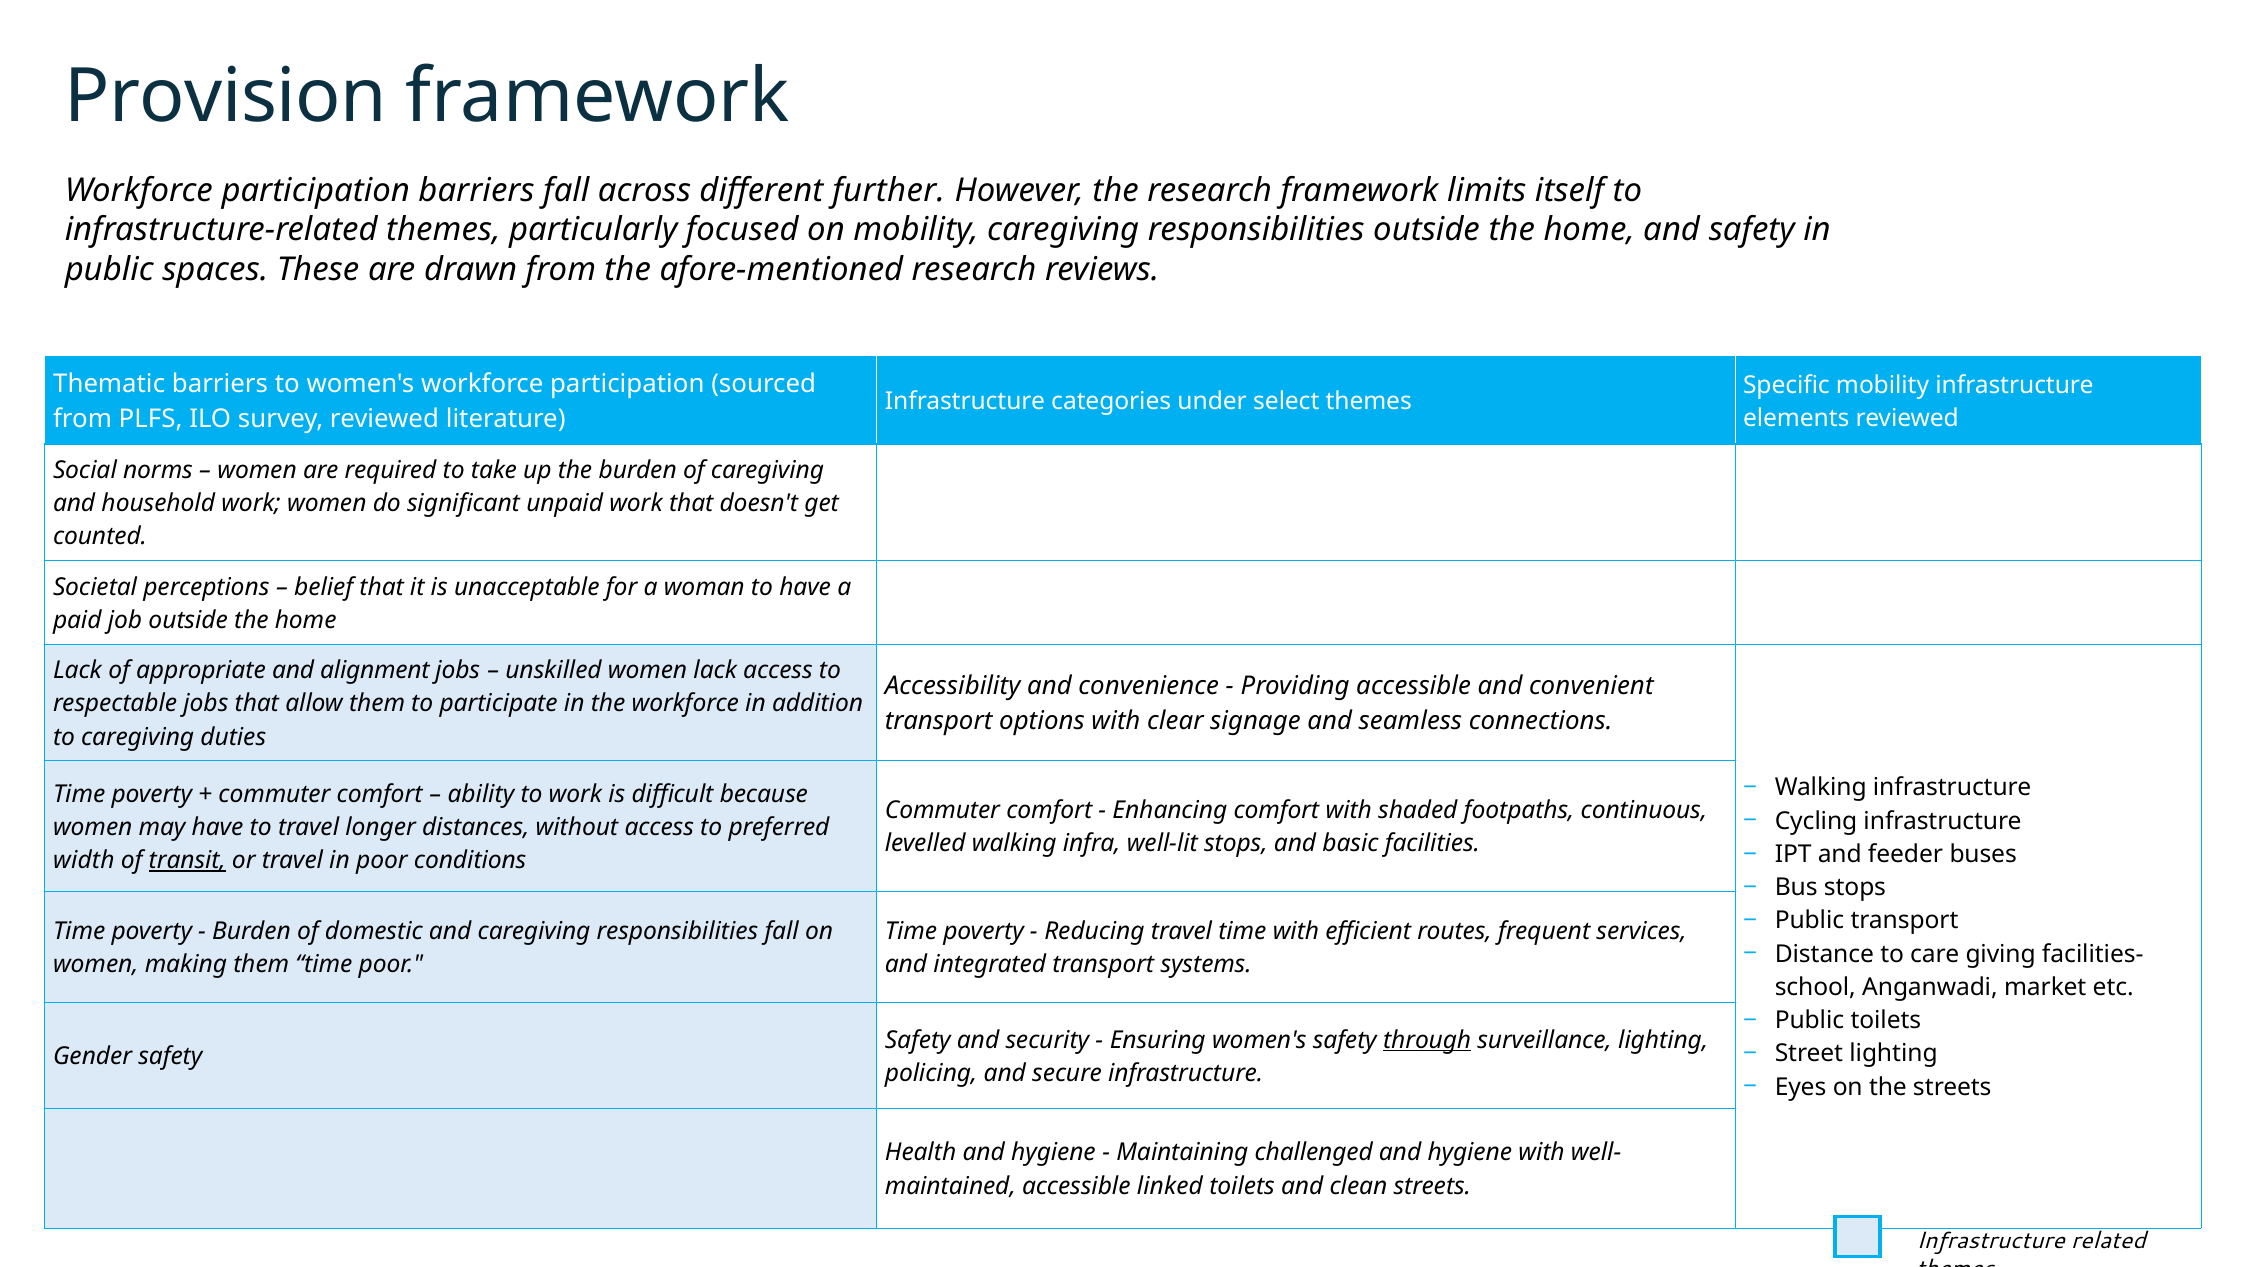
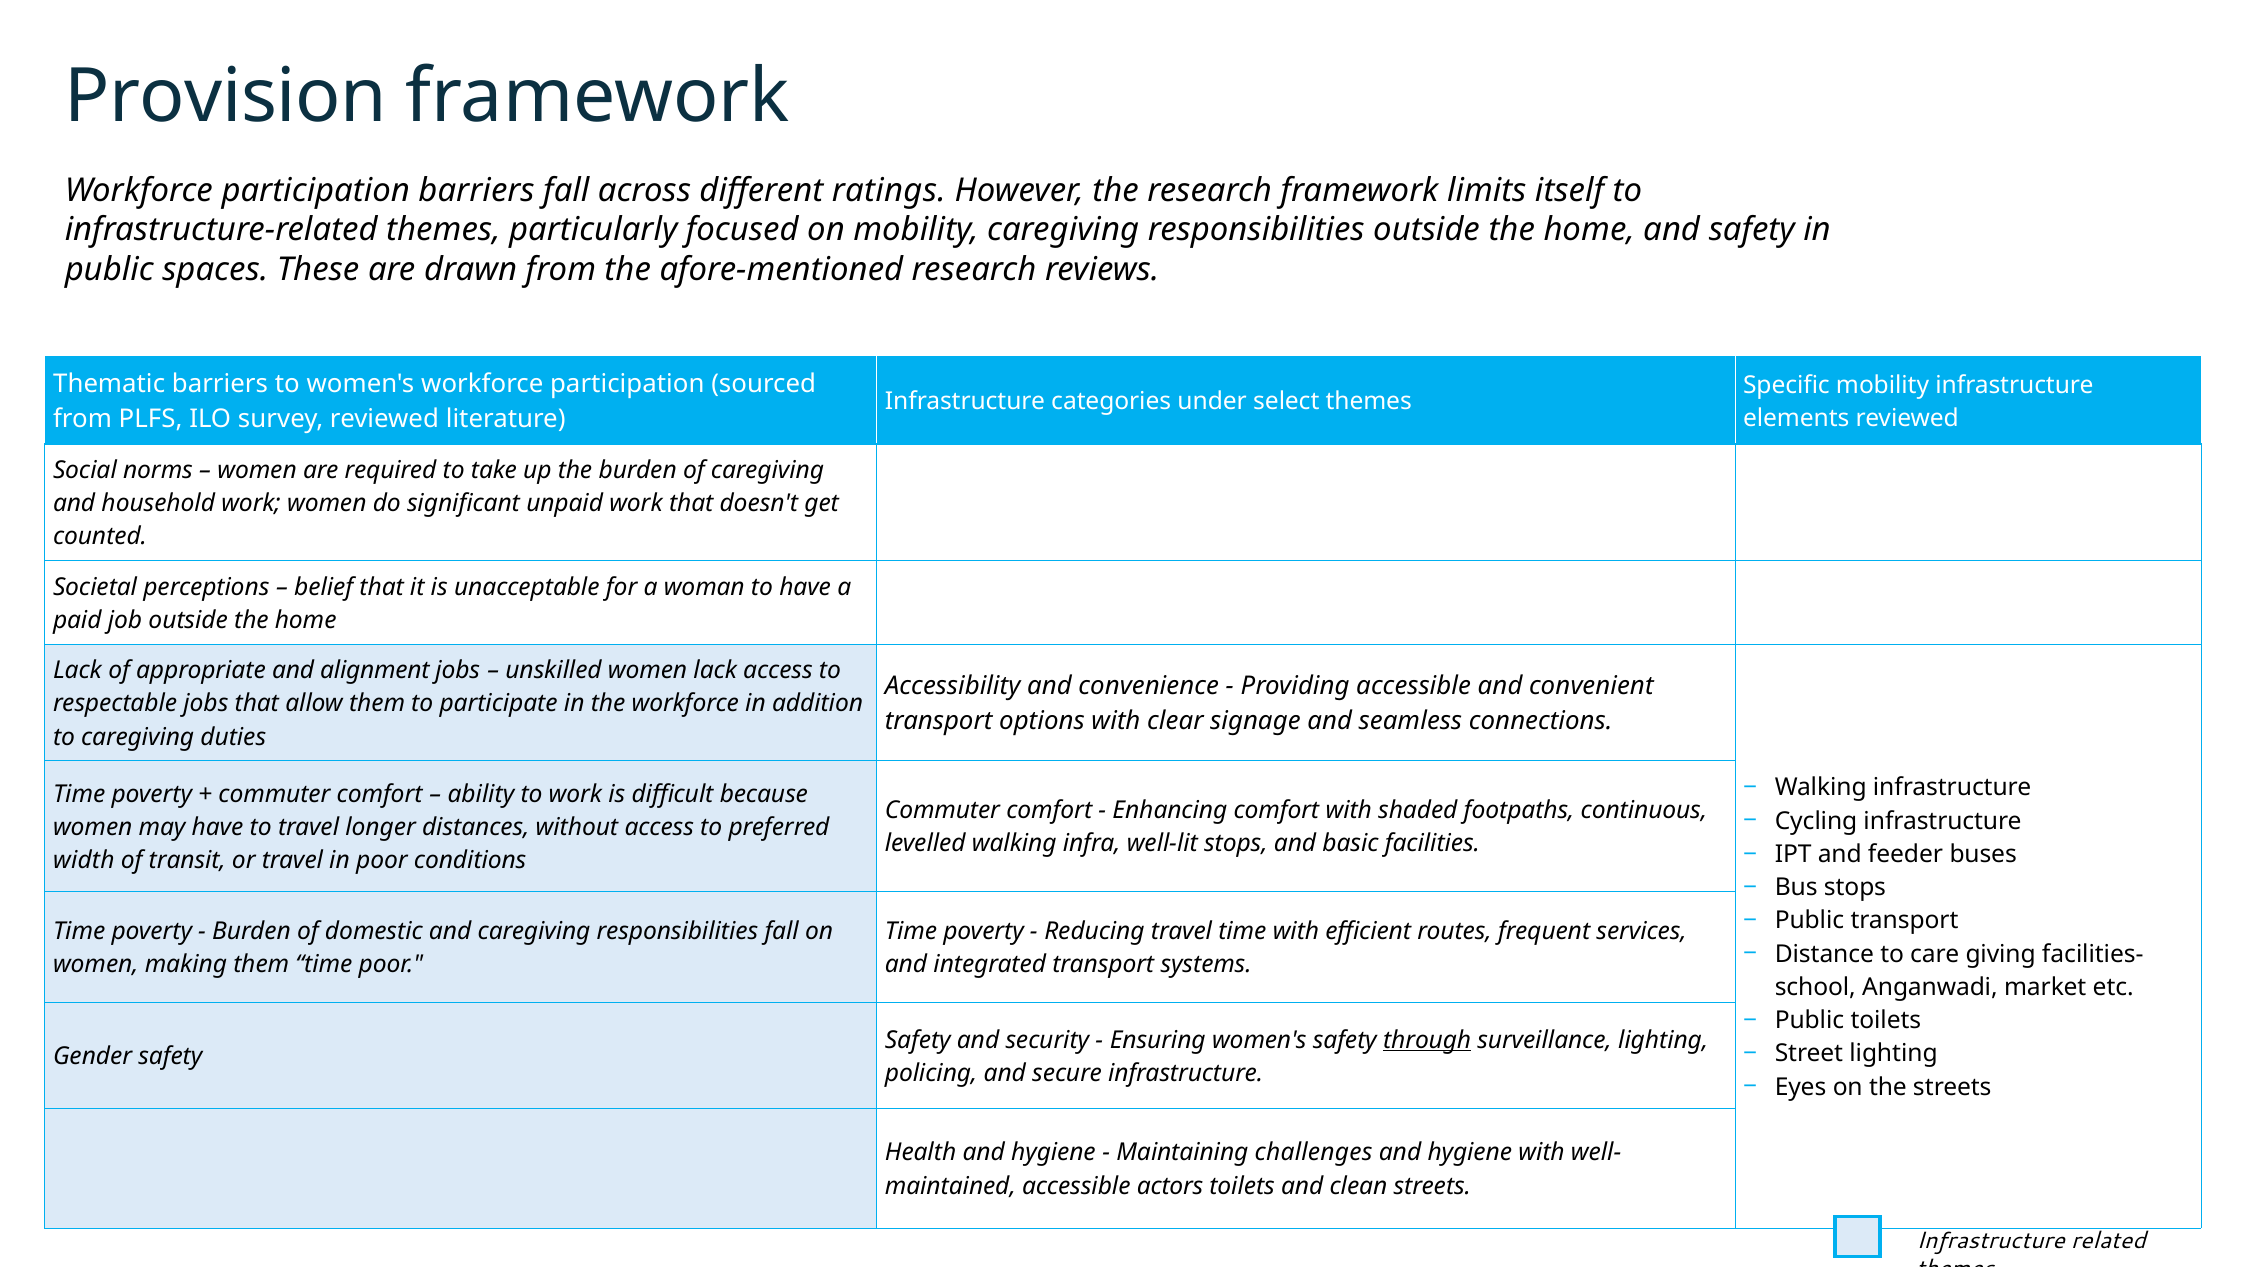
further: further -> ratings (889, 190)
transit underline: present -> none (187, 861)
challenged: challenged -> challenges (1314, 1153)
linked: linked -> actors (1170, 1186)
